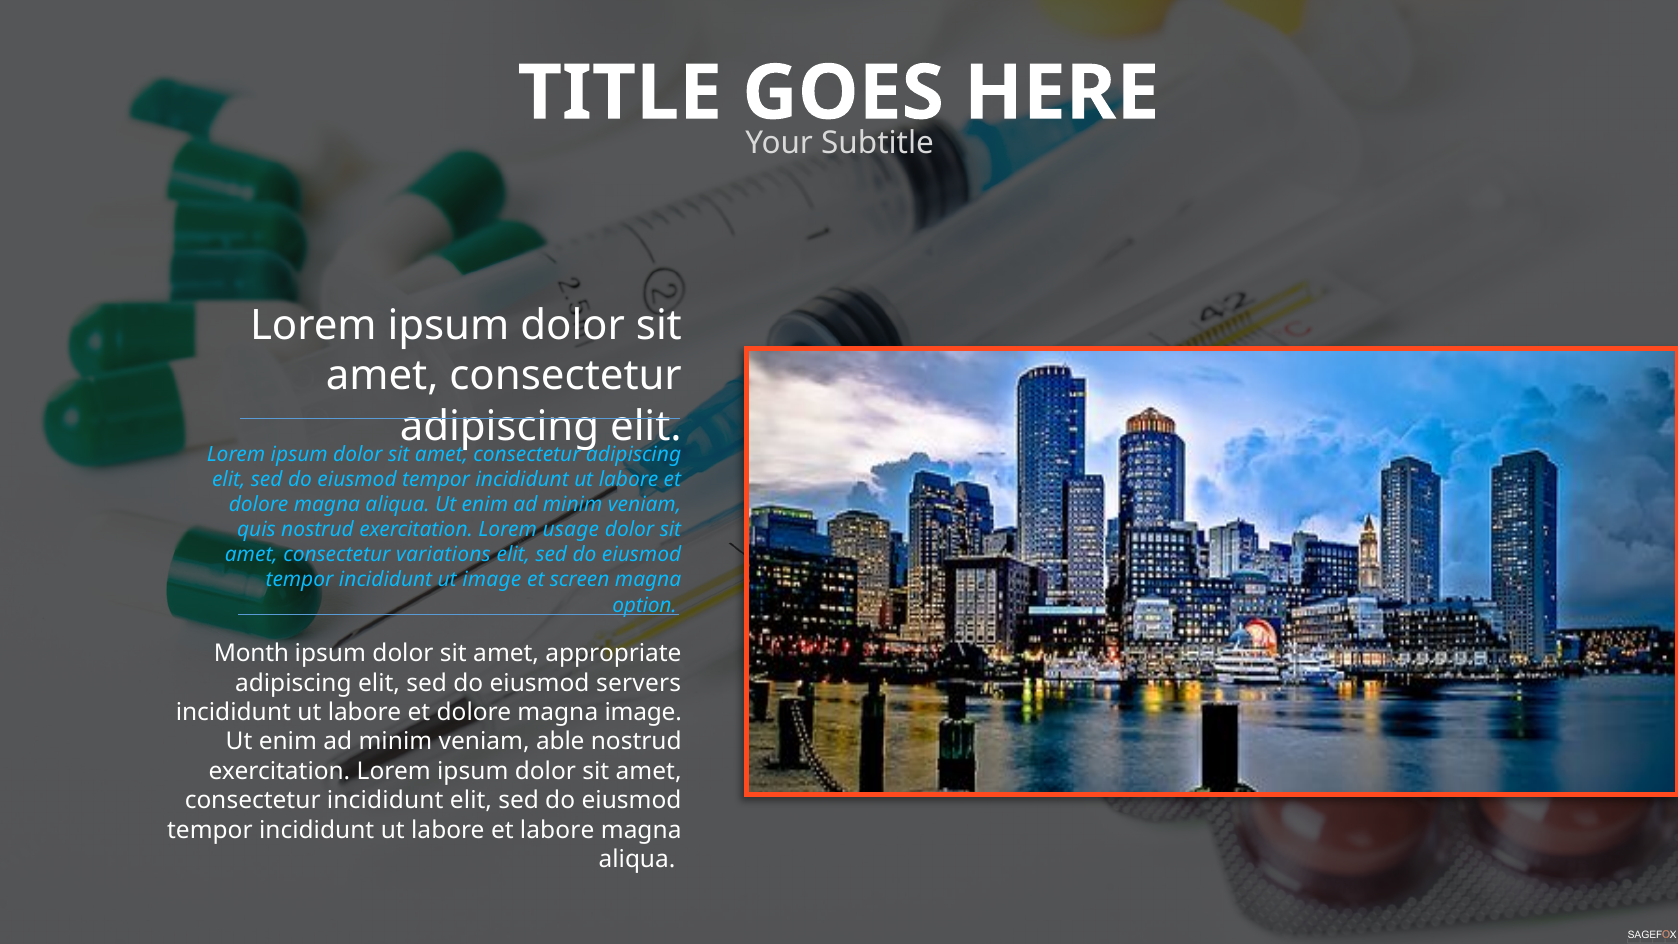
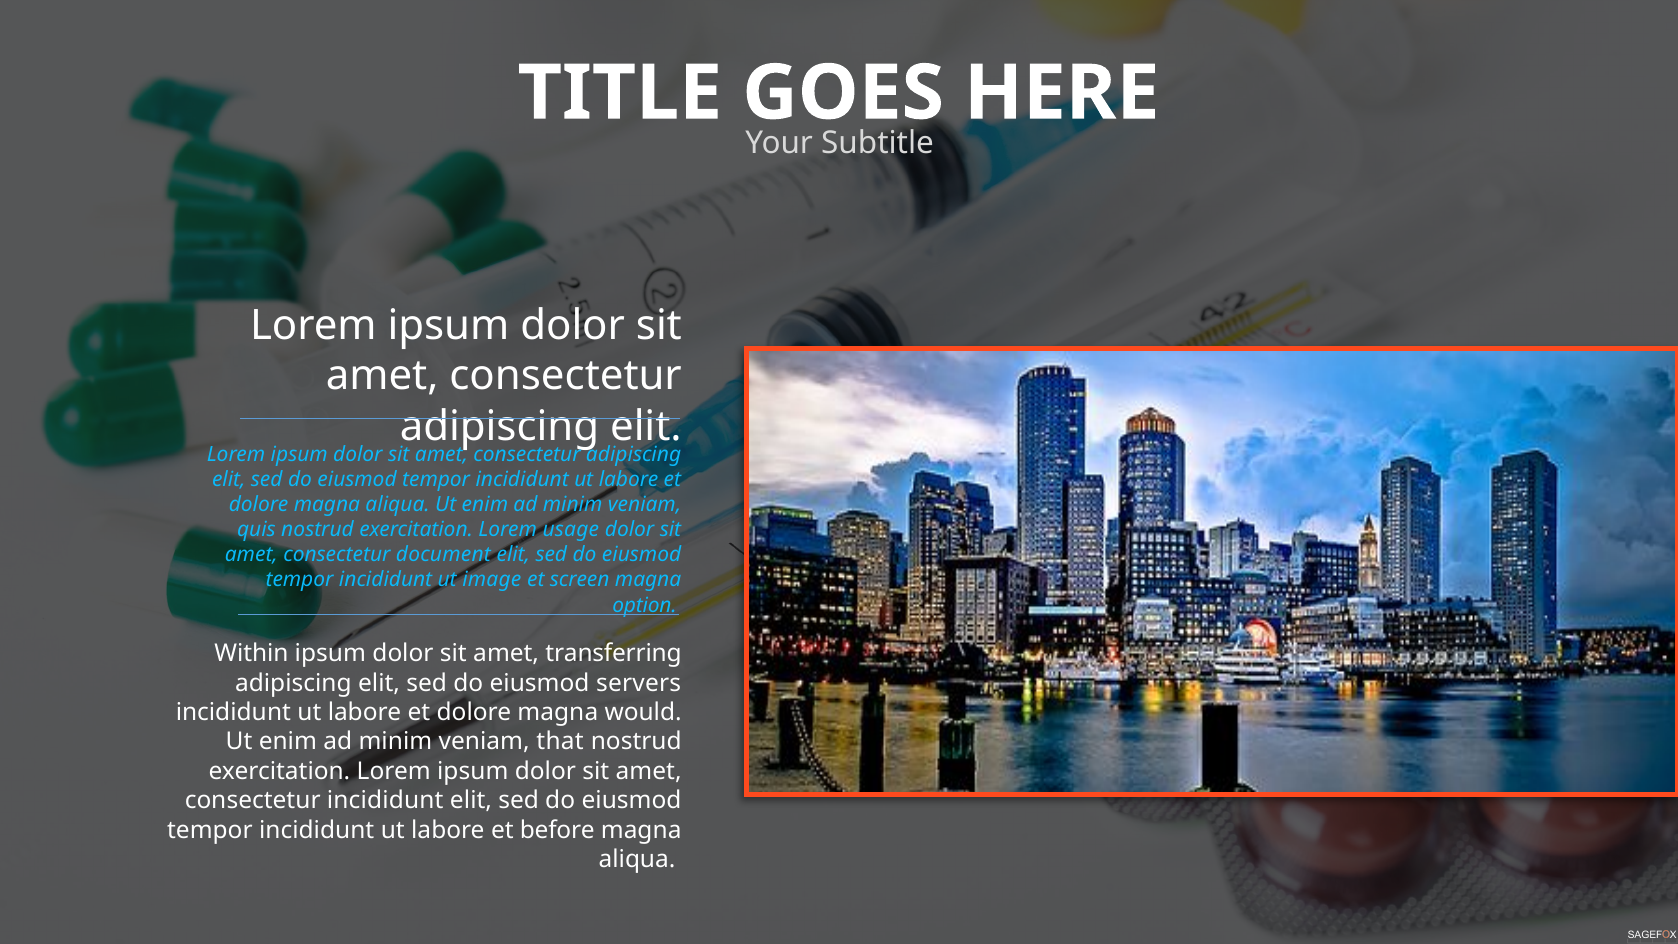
variations: variations -> document (443, 555)
Month: Month -> Within (251, 654)
appropriate: appropriate -> transferring (614, 654)
magna image: image -> would (643, 712)
able: able -> that (560, 742)
et labore: labore -> before (557, 830)
